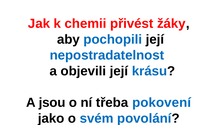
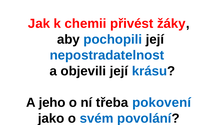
jsou: jsou -> jeho (52, 103)
